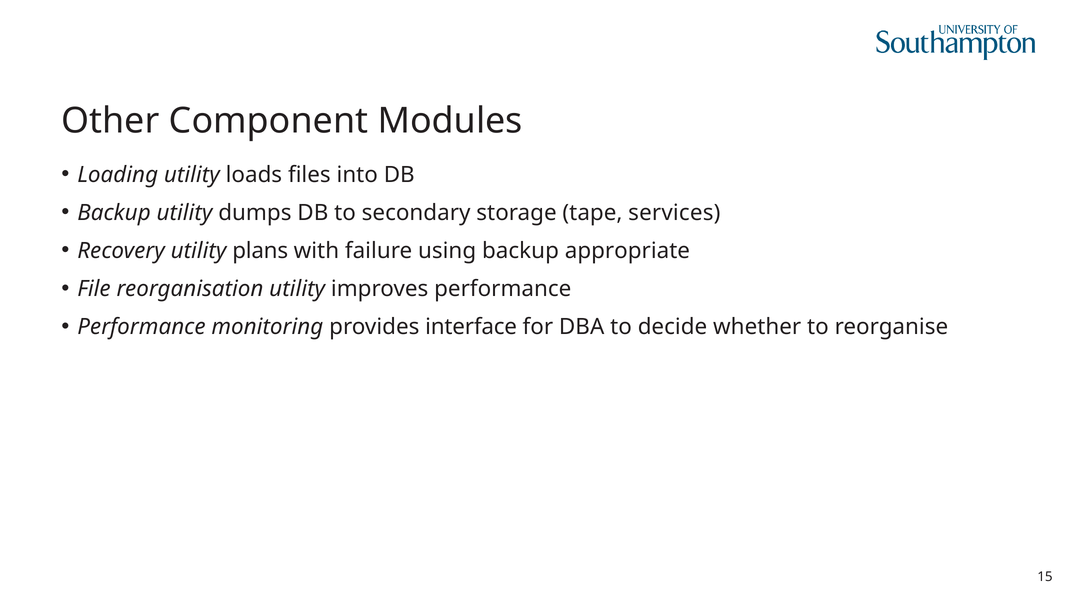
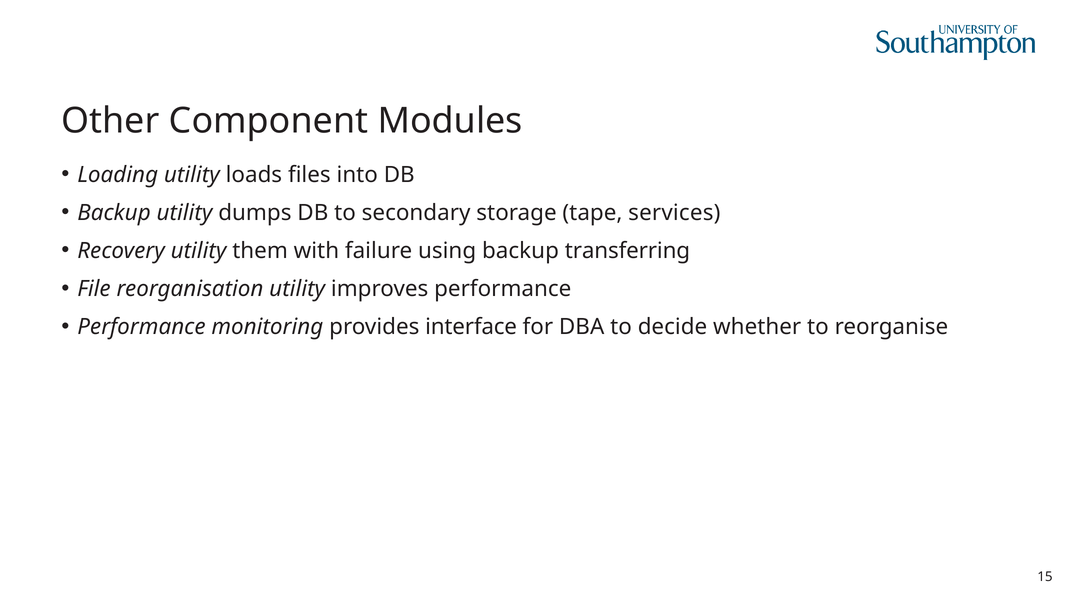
plans: plans -> them (260, 251)
appropriate: appropriate -> transferring (627, 251)
